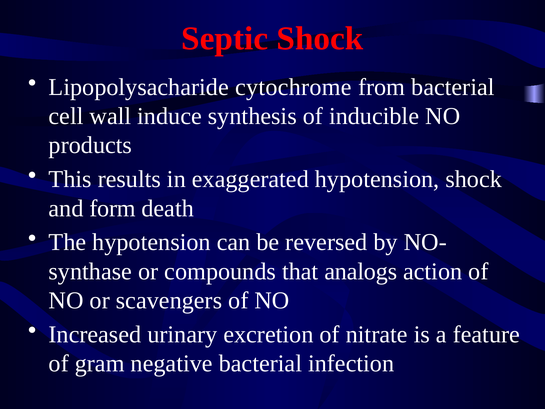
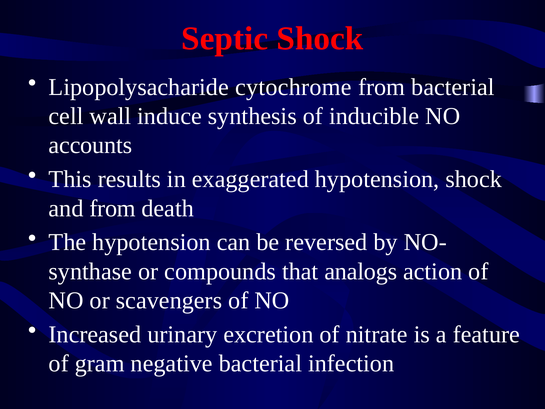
products: products -> accounts (90, 145)
and form: form -> from (113, 208)
